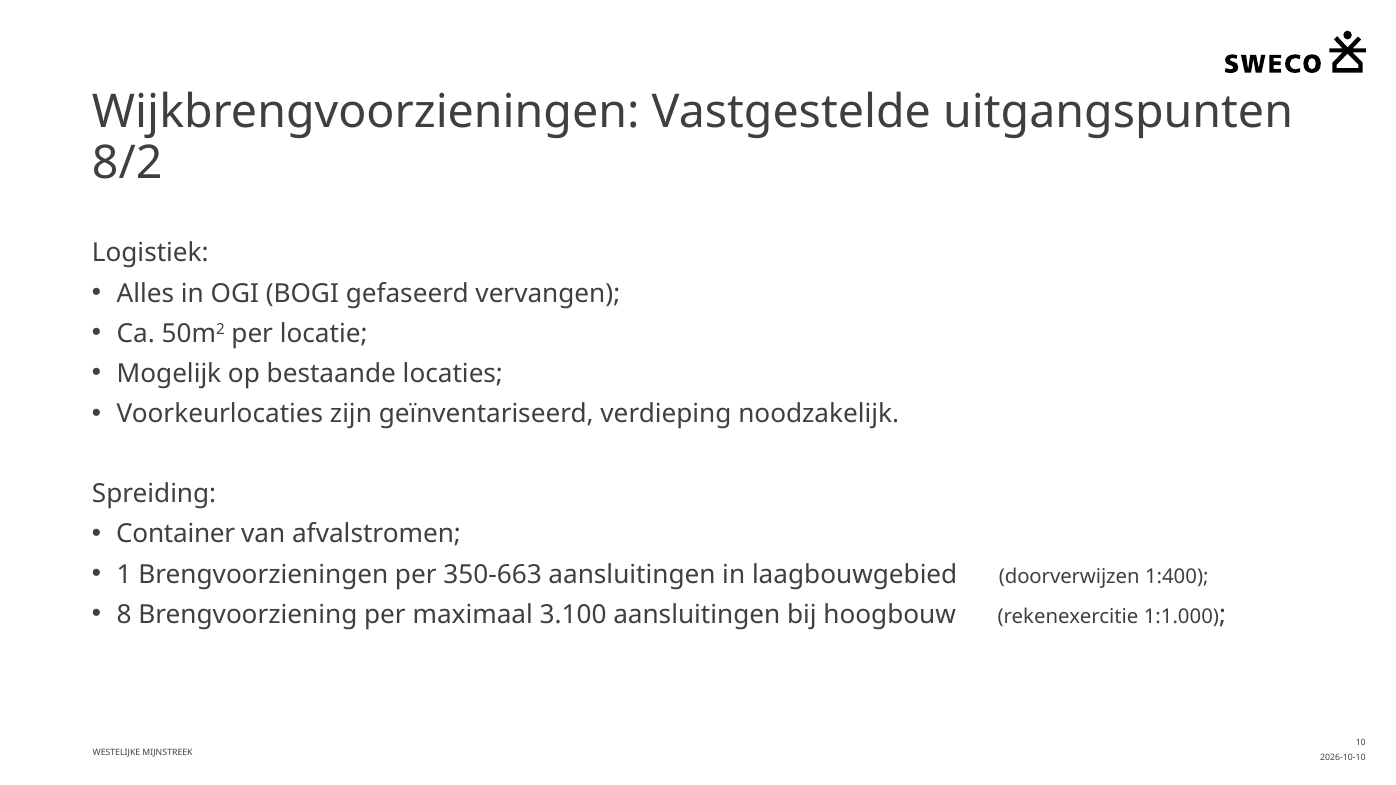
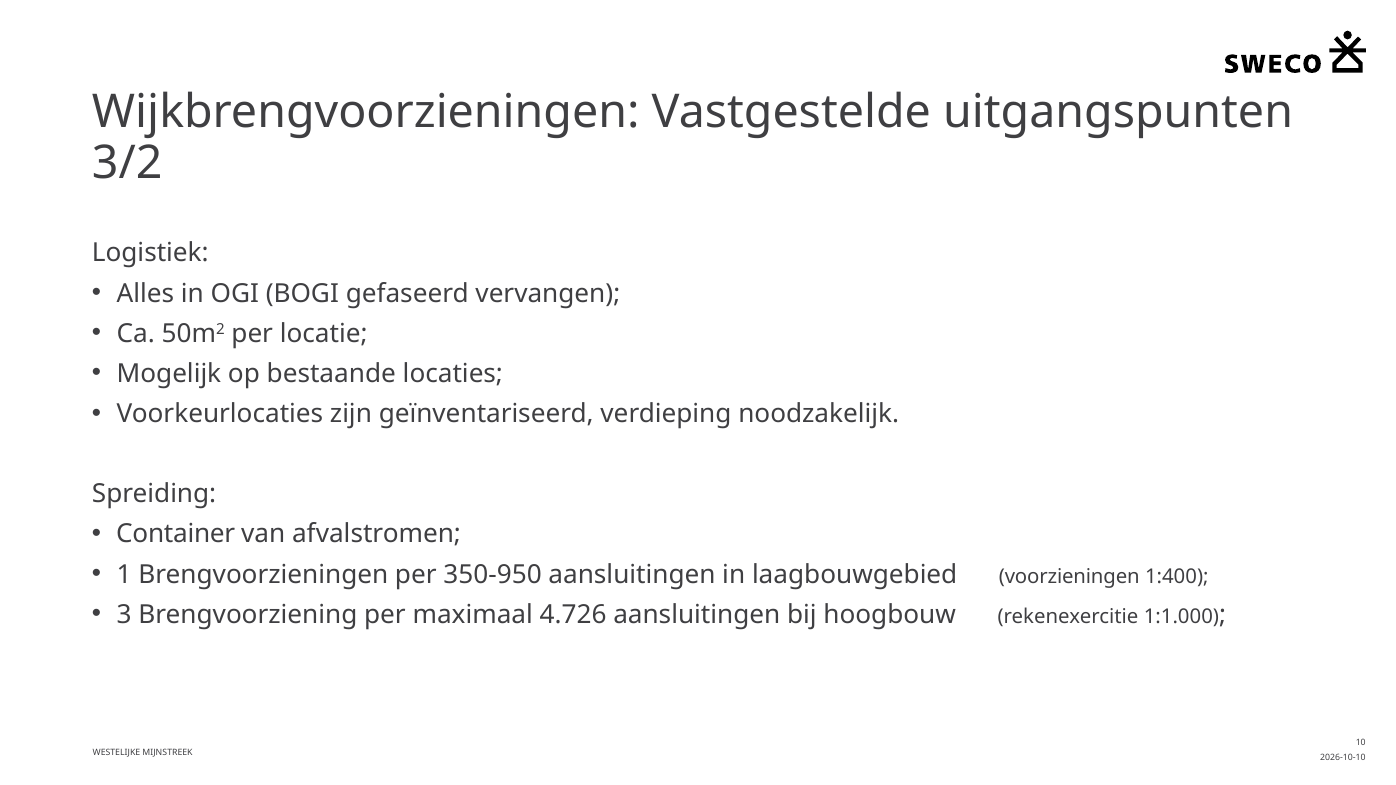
8/2: 8/2 -> 3/2 (127, 163)
350-663: 350-663 -> 350-950 (493, 575)
doorverwijzen: doorverwijzen -> voorzieningen (1069, 577)
8: 8 -> 3 (124, 615)
3.100: 3.100 -> 4.726 (573, 615)
